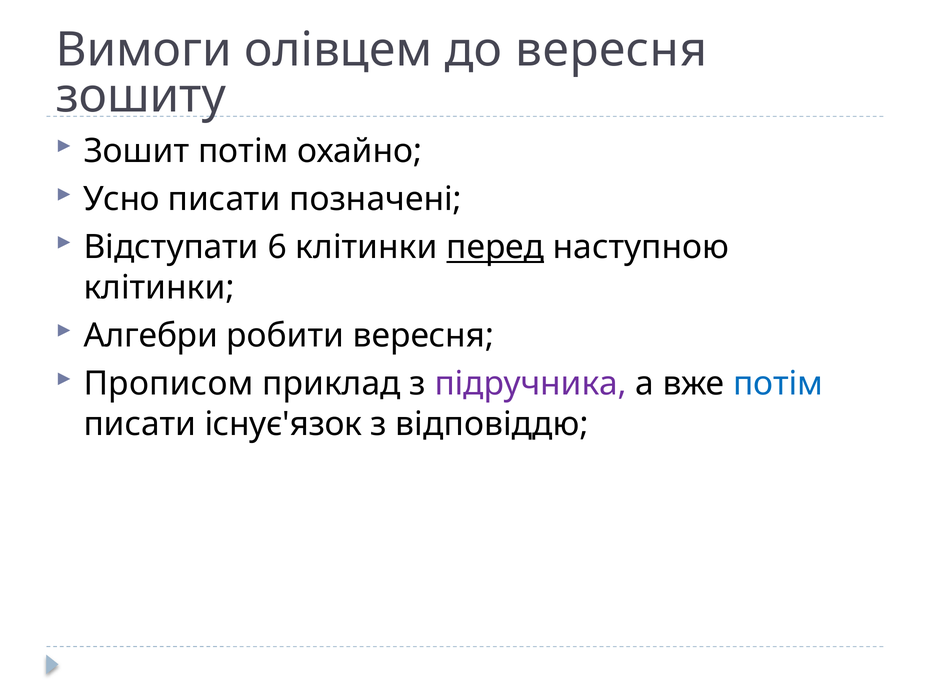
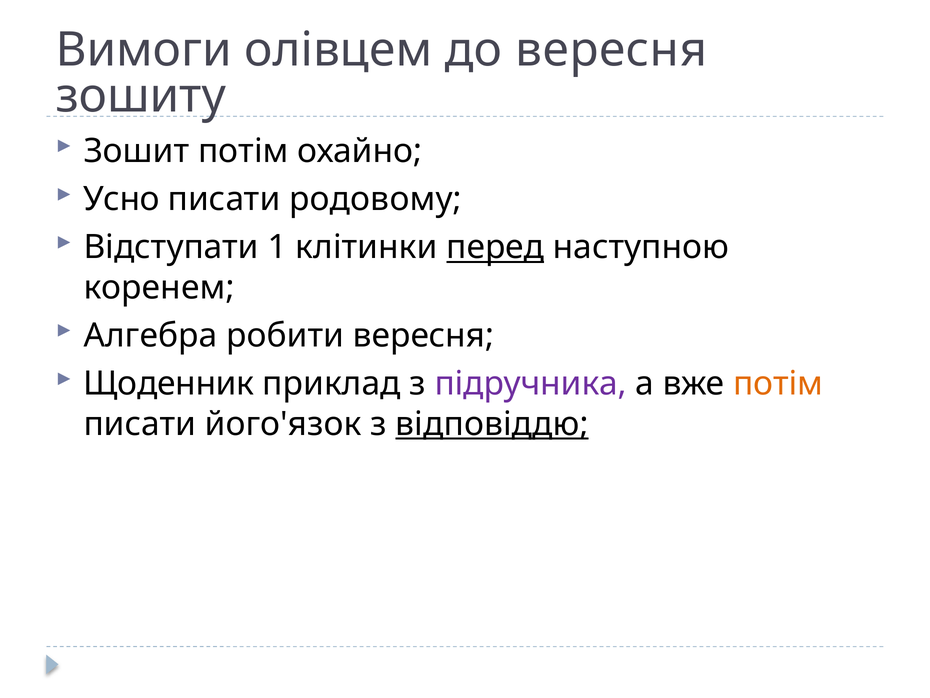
позначені: позначені -> родовому (375, 199)
6: 6 -> 1 (277, 247)
клітинки: клітинки -> коренем (159, 287)
Алгебри: Алгебри -> Алгебра (151, 335)
Прописом: Прописом -> Щоденник (169, 384)
потім colour: blue -> orange (778, 384)
існує'язок: існує'язок -> його'язок (283, 424)
відповіддю underline: none -> present (492, 424)
